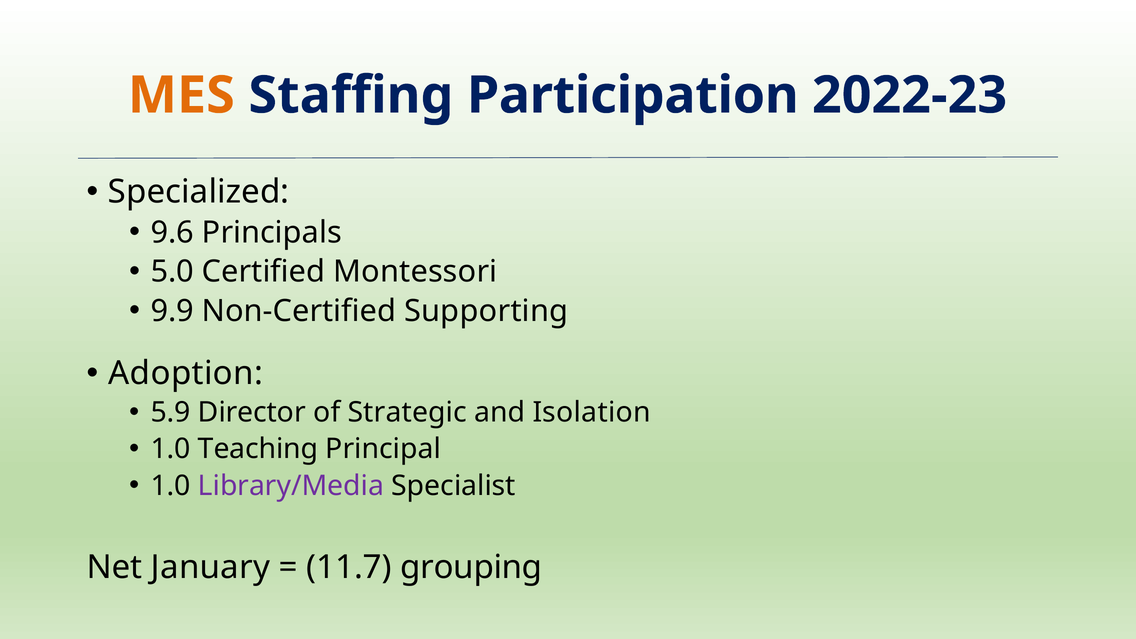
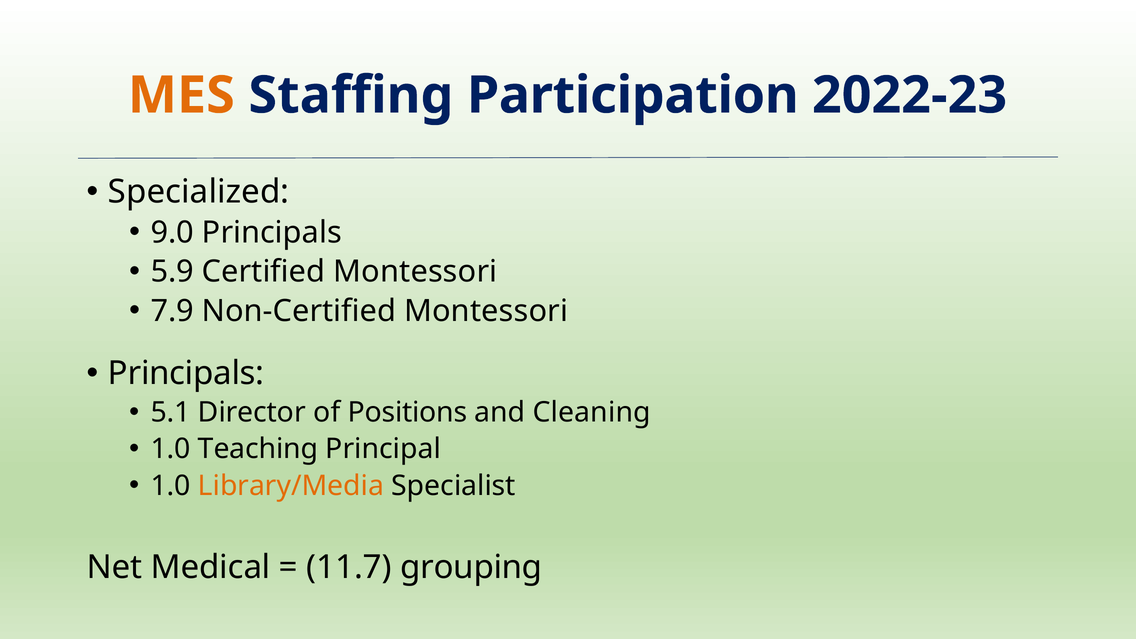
9.6: 9.6 -> 9.0 (172, 232)
5.0: 5.0 -> 5.9 (172, 272)
9.9: 9.9 -> 7.9 (172, 311)
Non-Certified Supporting: Supporting -> Montessori (486, 311)
Adoption: Adoption -> Principals (186, 373)
5.9: 5.9 -> 5.1 (171, 413)
Strategic: Strategic -> Positions (407, 413)
Isolation: Isolation -> Cleaning (592, 413)
Library/Media colour: purple -> orange (291, 486)
January: January -> Medical (211, 567)
